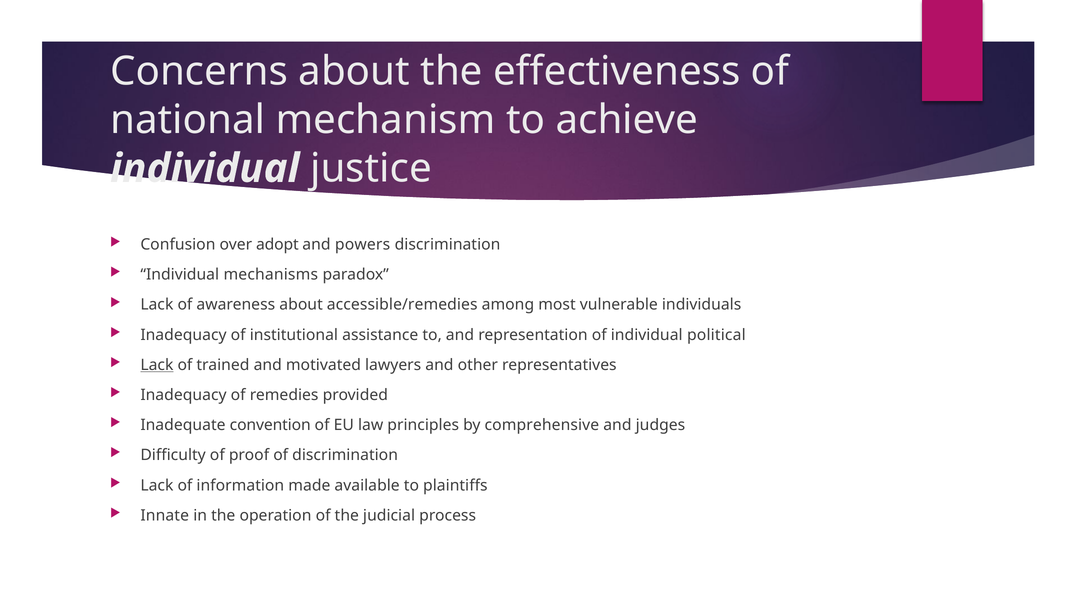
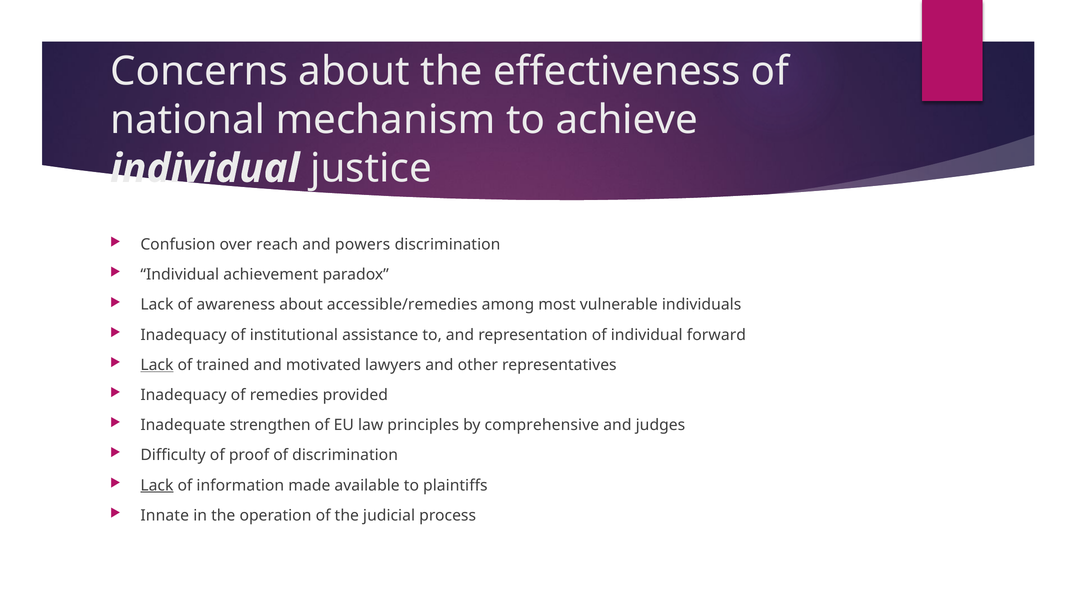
adopt: adopt -> reach (277, 245)
mechanisms: mechanisms -> achievement (271, 275)
political: political -> forward (716, 335)
convention: convention -> strengthen (270, 425)
Lack underline: none -> present (157, 485)
